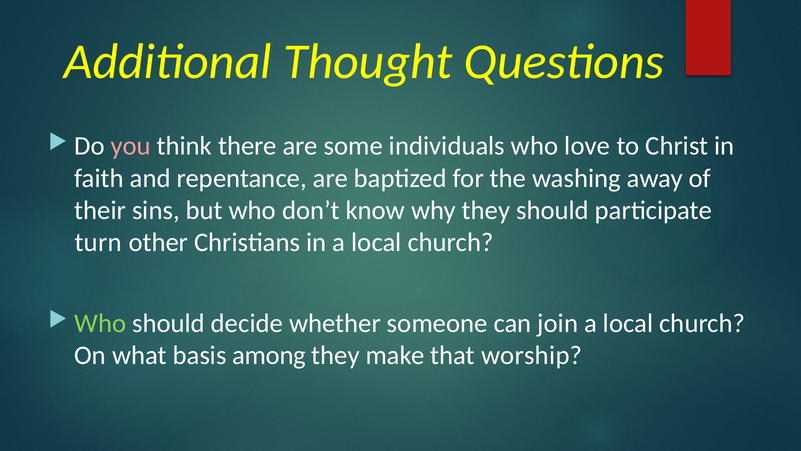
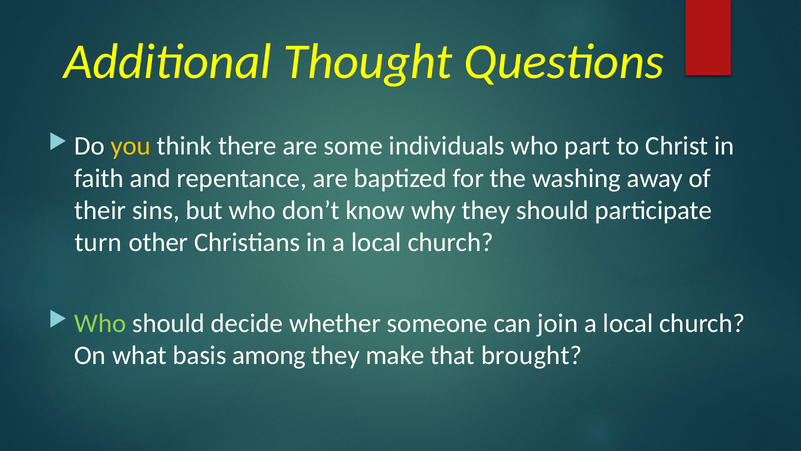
you colour: pink -> yellow (131, 146)
love: love -> part (587, 146)
worship: worship -> brought (532, 355)
